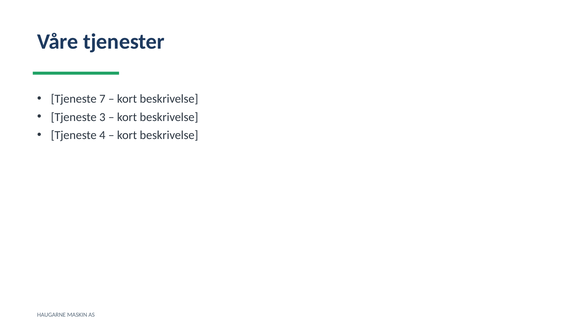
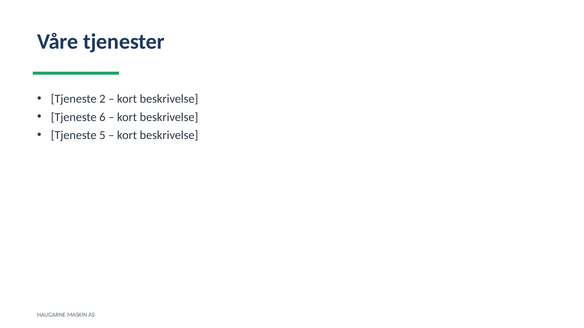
7: 7 -> 2 (102, 99)
3: 3 -> 6 (102, 117)
4: 4 -> 5 (102, 135)
